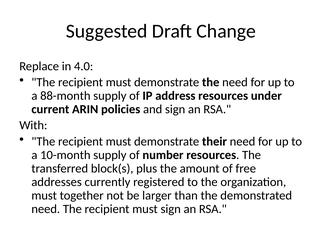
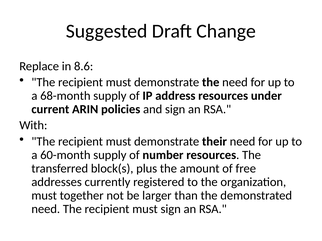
4.0: 4.0 -> 8.6 (84, 66)
88-month: 88-month -> 68-month (65, 96)
10-month: 10-month -> 60-month (65, 155)
